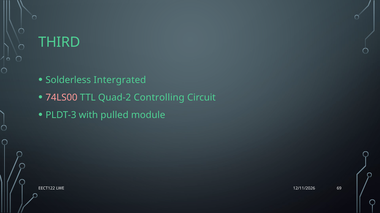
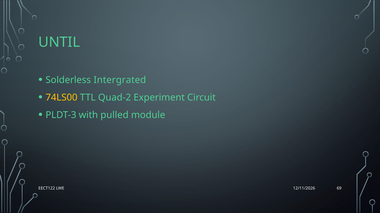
THIRD: THIRD -> UNTIL (59, 42)
74LS00 colour: pink -> yellow (62, 98)
Controlling: Controlling -> Experiment (159, 98)
